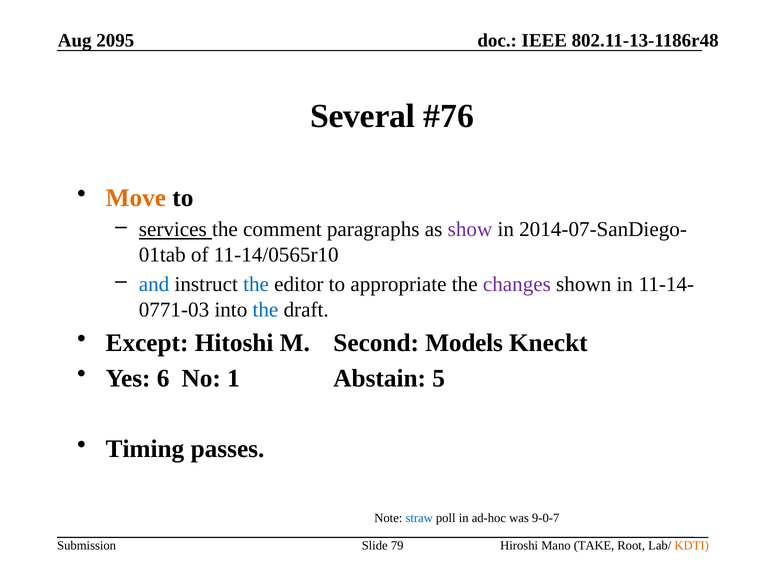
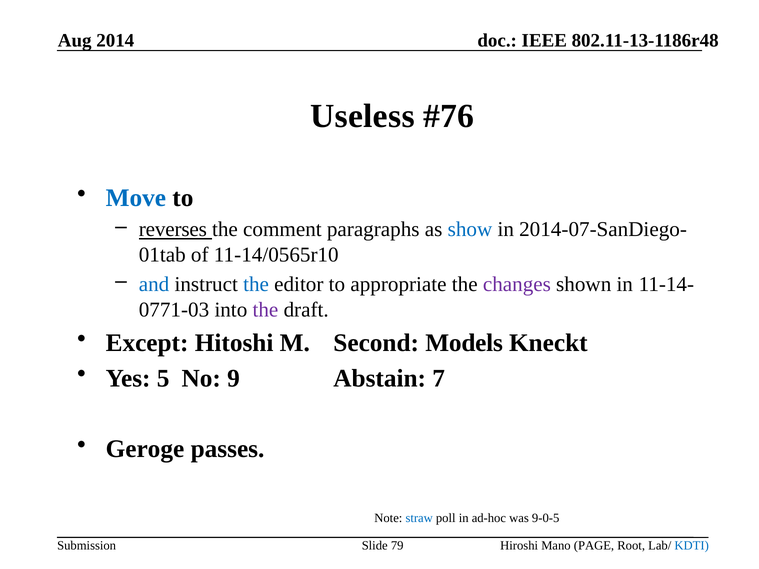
2095: 2095 -> 2014 (115, 41)
Several: Several -> Useless (362, 116)
Move colour: orange -> blue (136, 198)
services: services -> reverses (173, 230)
show colour: purple -> blue (470, 230)
the colour: blue -> purple (265, 310)
6: 6 -> 5 (163, 378)
1: 1 -> 9 (234, 378)
5: 5 -> 7 (439, 378)
Timing: Timing -> Geroge (145, 449)
9-0-7: 9-0-7 -> 9-0-5 (546, 518)
TAKE: TAKE -> PAGE (594, 546)
KDTI colour: orange -> blue (692, 546)
